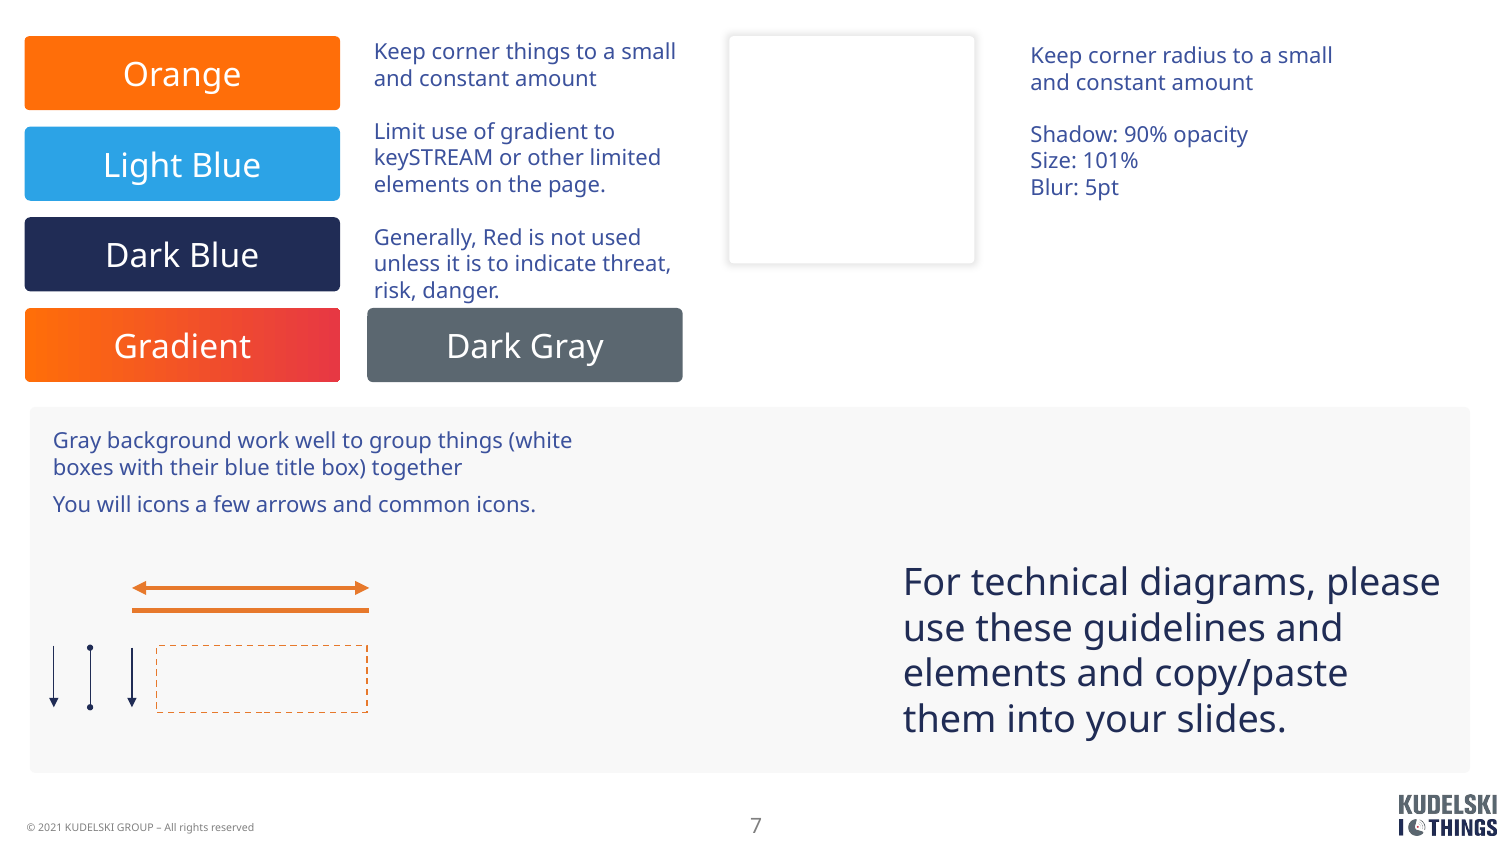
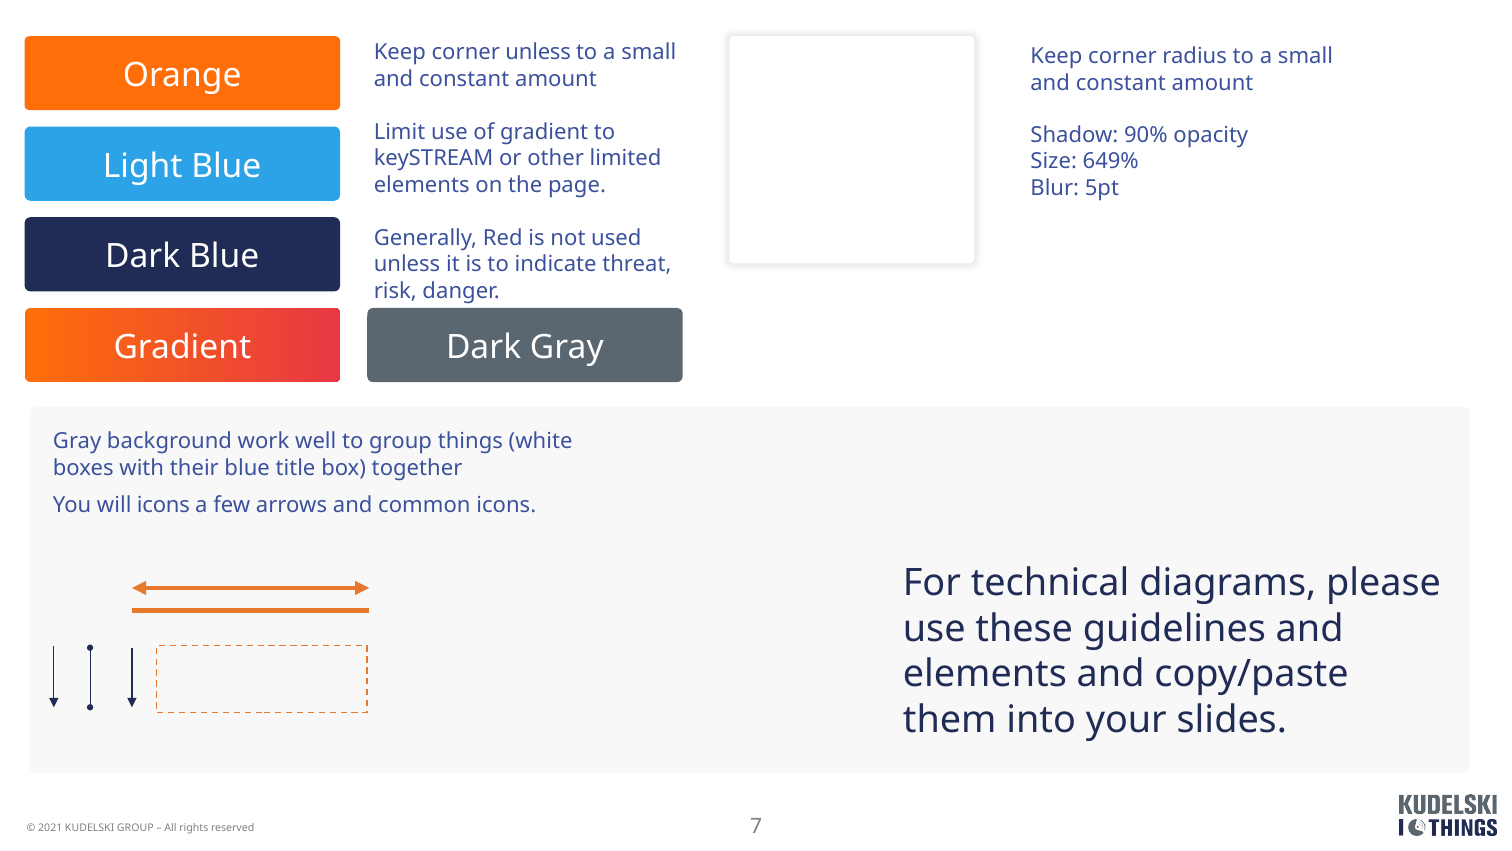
corner things: things -> unless (538, 53)
101%: 101% -> 649% (1111, 161)
